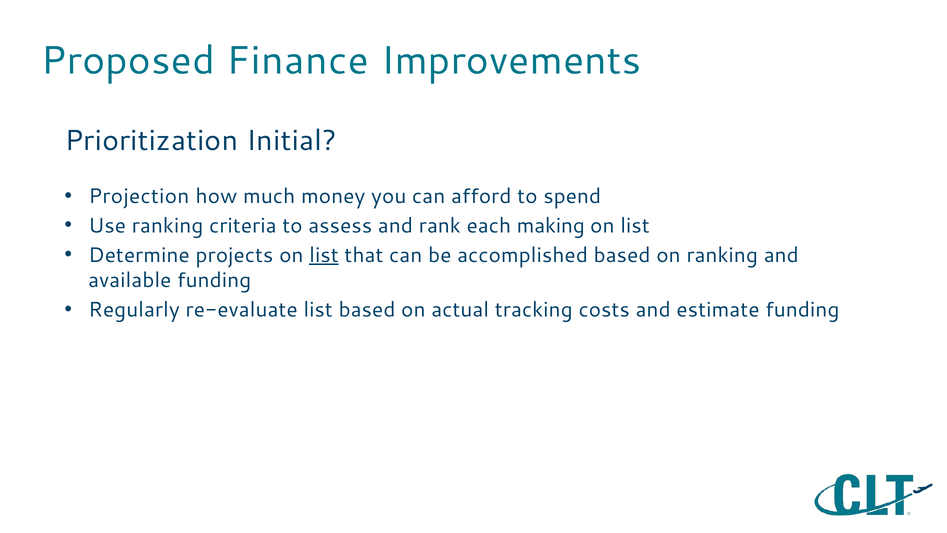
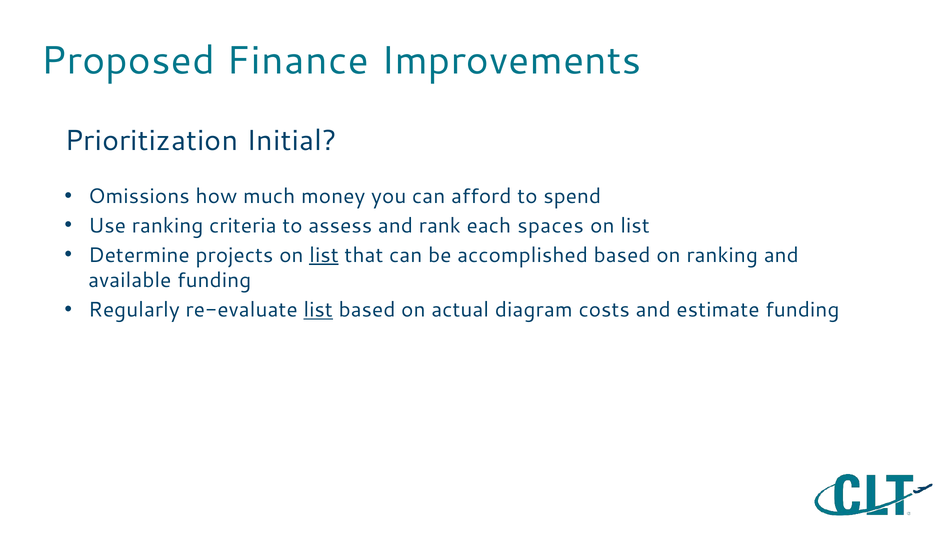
Projection: Projection -> Omissions (139, 196)
making: making -> spaces (551, 226)
list underline: none -> present (318, 310)
tracking: tracking -> diagram (534, 310)
